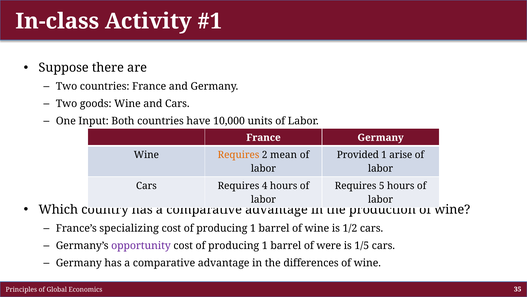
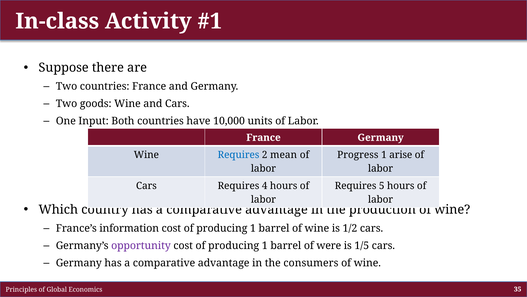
Requires colour: orange -> blue (239, 155)
Provided: Provided -> Progress (358, 155)
specializing: specializing -> information (129, 228)
differences: differences -> consumers (311, 263)
